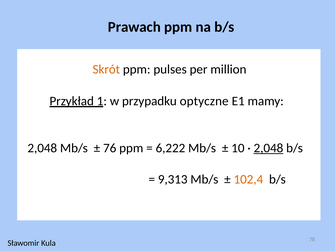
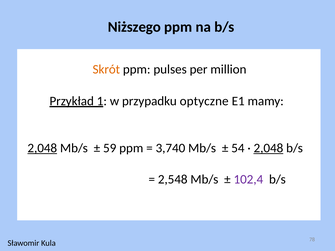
Prawach: Prawach -> Niższego (134, 27)
2,048 underline: none -> present (42, 148)
76: 76 -> 59 (110, 148)
6,222: 6,222 -> 3,740 (170, 148)
10: 10 -> 54 (238, 148)
9,313: 9,313 -> 2,548 (173, 179)
102,4 colour: orange -> purple (248, 179)
